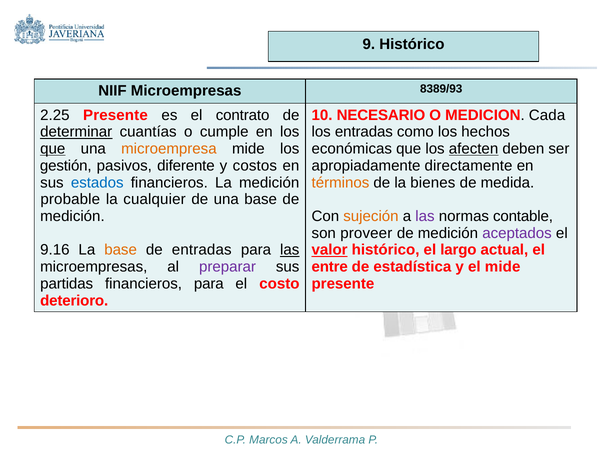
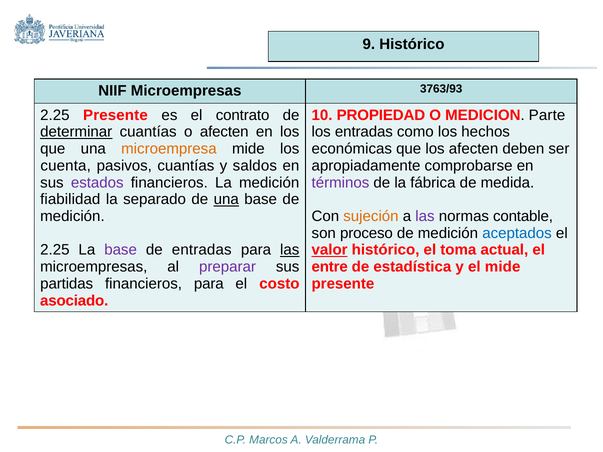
8389/93: 8389/93 -> 3763/93 (441, 89)
NECESARIO: NECESARIO -> PROPIEDAD (381, 115)
Cada: Cada -> Parte (547, 115)
o cumple: cumple -> afecten (224, 132)
que underline: present -> none (53, 149)
afecten underline: present -> none (474, 149)
gestión: gestión -> cuenta (66, 166)
pasivos diferente: diferente -> cuantías (186, 166)
costos: costos -> saldos (255, 166)
directamente: directamente -> comprobarse (469, 166)
estados colour: blue -> purple (97, 183)
términos colour: orange -> purple (340, 183)
bienes: bienes -> fábrica (433, 183)
probable: probable -> fiabilidad (70, 200)
cualquier: cualquier -> separado (155, 200)
una underline: none -> present (226, 200)
proveer: proveer -> proceso (366, 233)
aceptados colour: purple -> blue (517, 233)
9.16: 9.16 -> 2.25 (55, 250)
base colour: orange -> purple (121, 250)
largo: largo -> toma (458, 250)
deterioro: deterioro -> asociado (74, 301)
